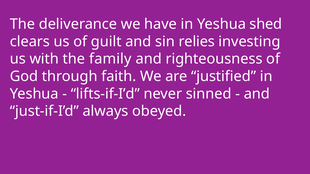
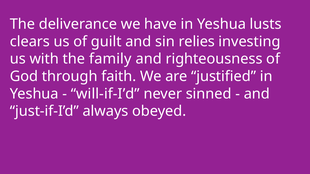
shed: shed -> lusts (266, 24)
lifts-if-I’d: lifts-if-I’d -> will-if-I’d (105, 94)
